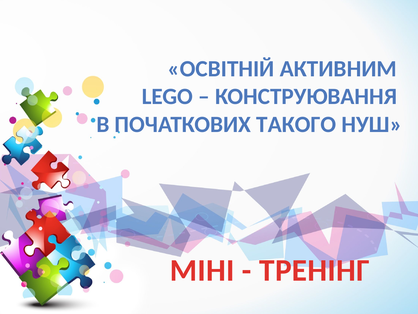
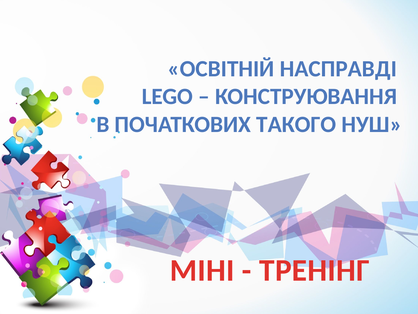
АКТИВНИМ: АКТИВНИМ -> НАСПРАВДІ (338, 69)
